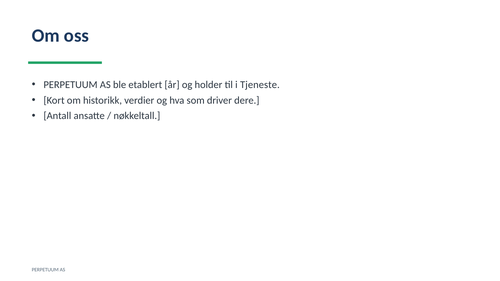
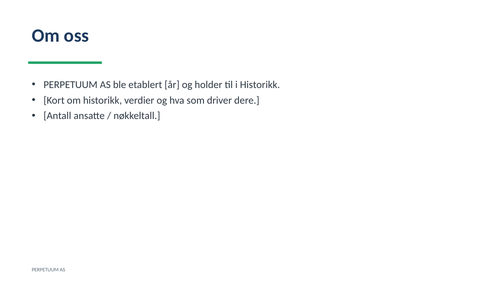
i Tjeneste: Tjeneste -> Historikk (260, 85)
